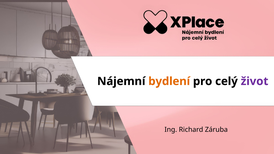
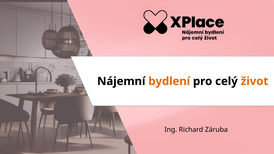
život colour: purple -> orange (255, 81)
